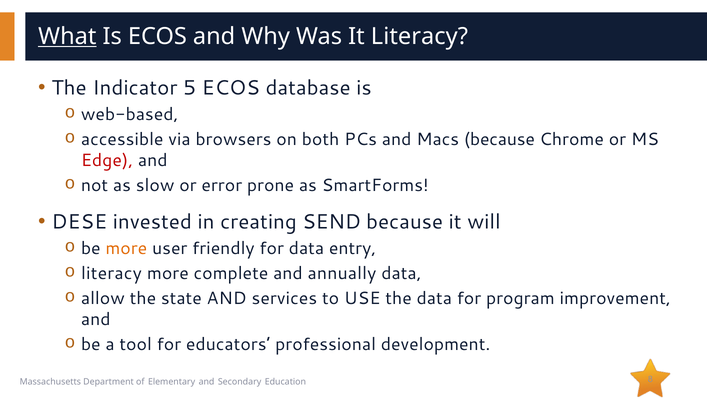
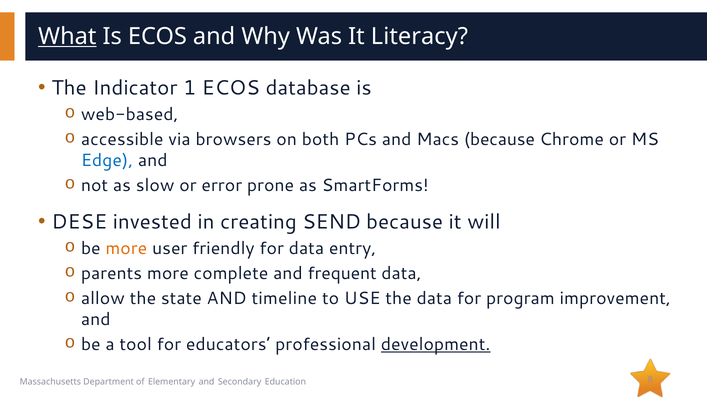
5: 5 -> 1 (190, 88)
Edge colour: red -> blue (107, 160)
literacy: literacy -> parents (112, 273)
annually: annually -> frequent (342, 273)
services: services -> timeline (284, 298)
development underline: none -> present (436, 344)
